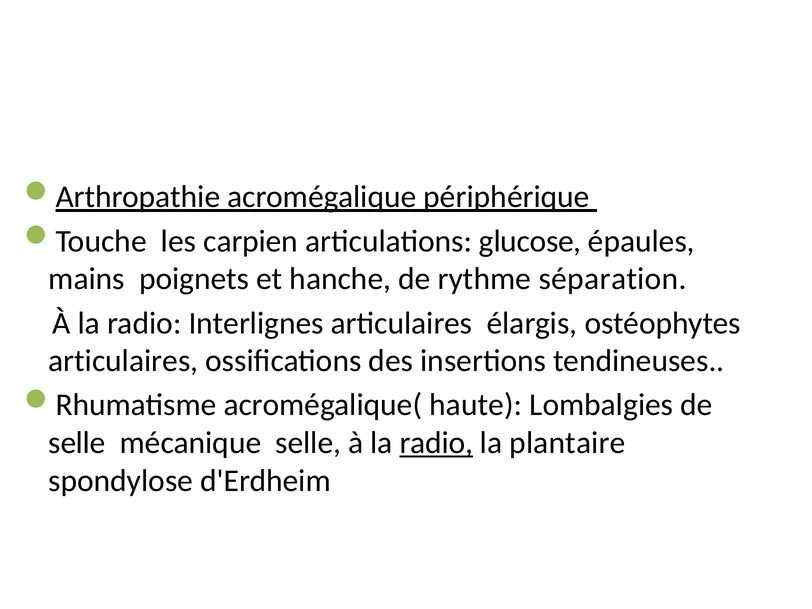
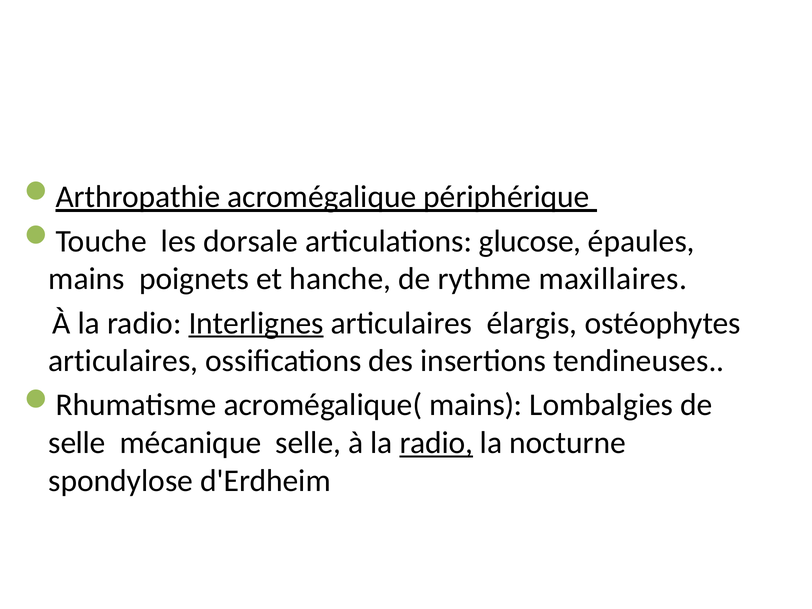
carpien: carpien -> dorsale (251, 241)
séparation: séparation -> maxillaires (613, 279)
Interlignes underline: none -> present (256, 323)
acromégalique( haute: haute -> mains (476, 405)
plantaire: plantaire -> nocturne (568, 443)
